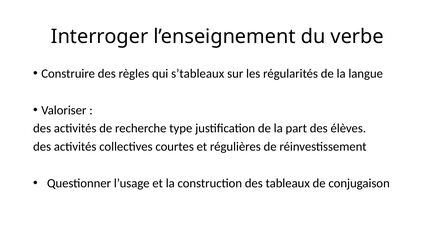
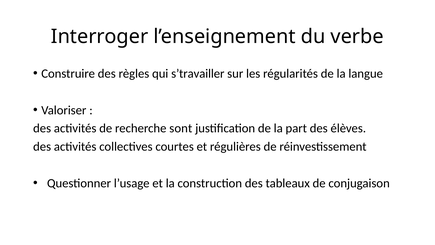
s’tableaux: s’tableaux -> s’travailler (198, 74)
type: type -> sont (181, 128)
